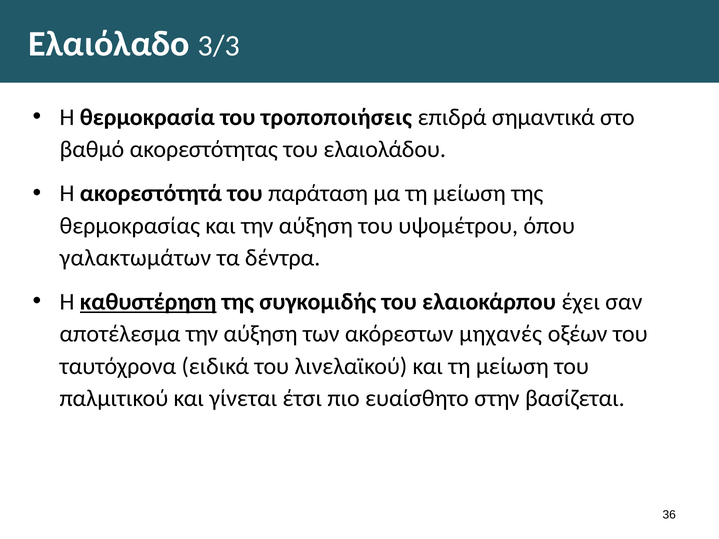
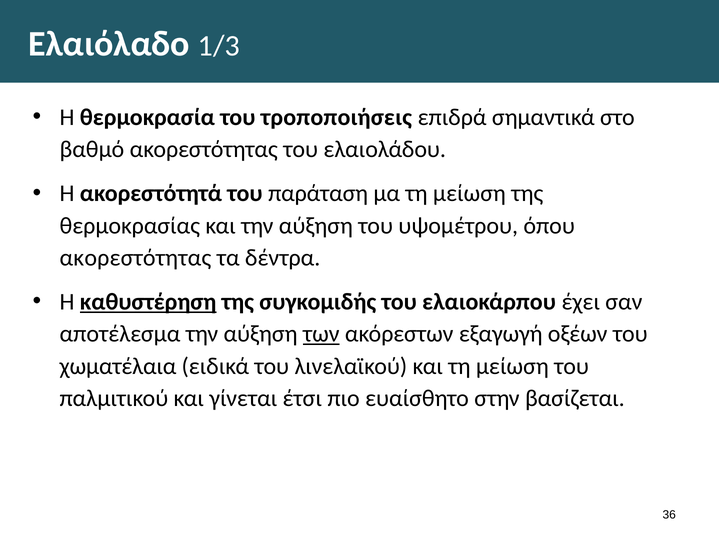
3/3: 3/3 -> 1/3 (219, 46)
γαλακτωμάτων: γαλακτωμάτων -> ακορεστότητας (135, 258)
των underline: none -> present (321, 334)
μηχανές: μηχανές -> εξαγωγή (501, 334)
ταυτόχρονα: ταυτόχρονα -> χωματέλαια (118, 366)
